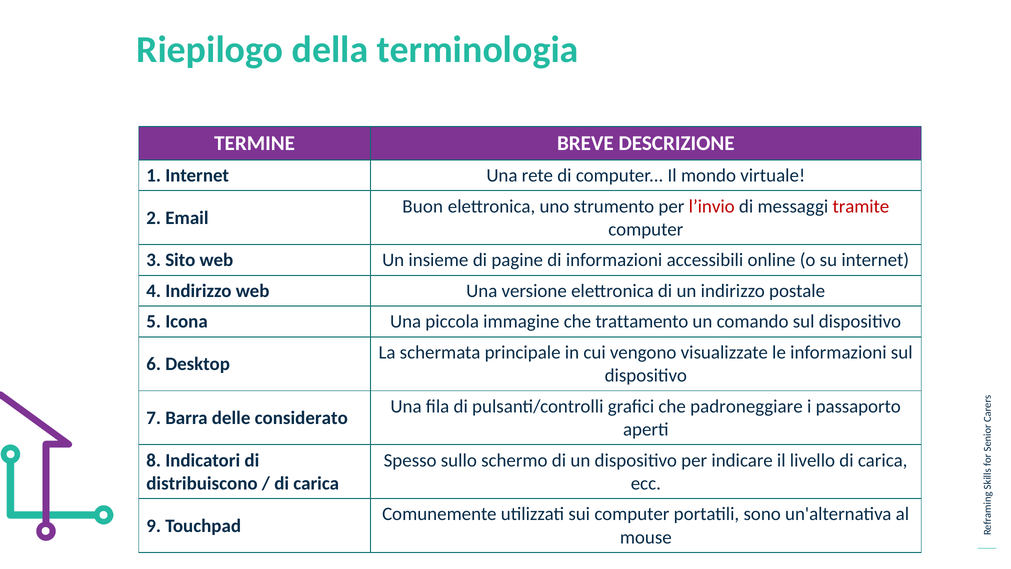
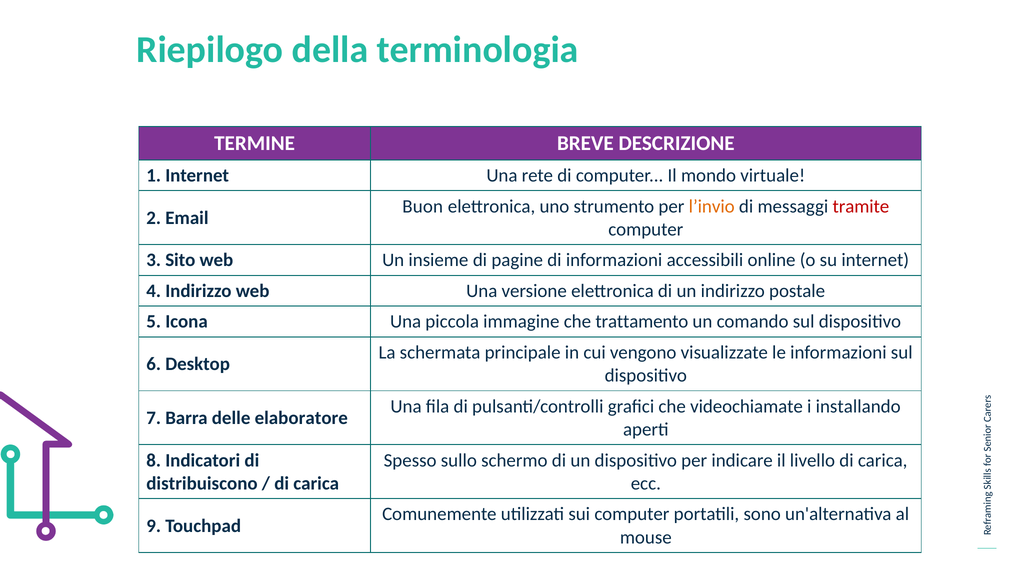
l’invio colour: red -> orange (712, 206)
padroneggiare: padroneggiare -> videochiamate (747, 406)
passaporto: passaporto -> installando (858, 406)
considerato: considerato -> elaboratore (301, 418)
